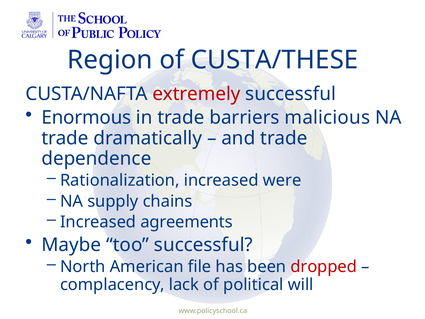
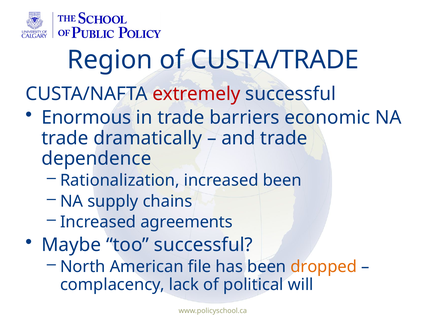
CUSTA/THESE: CUSTA/THESE -> CUSTA/TRADE (275, 60)
malicious: malicious -> economic (327, 118)
increased were: were -> been (282, 180)
dropped colour: red -> orange (324, 267)
